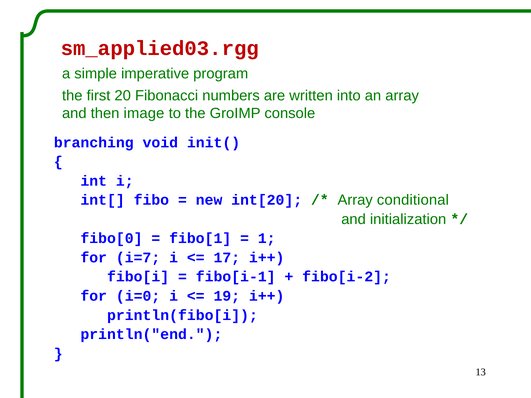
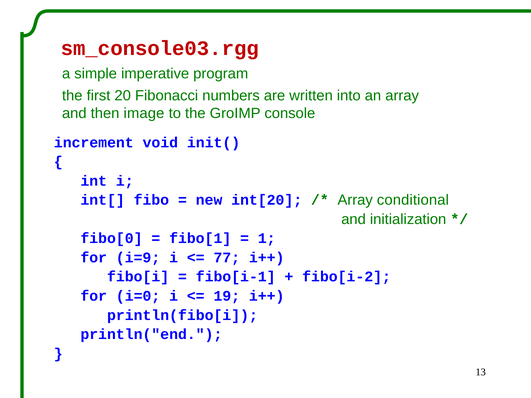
sm_applied03.rgg: sm_applied03.rgg -> sm_console03.rgg (160, 48)
branching: branching -> increment (94, 143)
i=7: i=7 -> i=9 (138, 258)
17: 17 -> 77 (227, 258)
